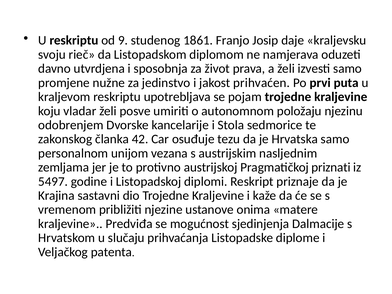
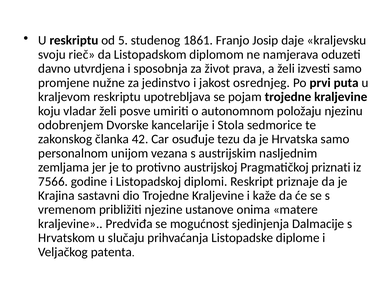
9: 9 -> 5 (123, 40)
prihvaćen: prihvaćen -> osrednjeg (262, 83)
5497: 5497 -> 7566 (53, 181)
